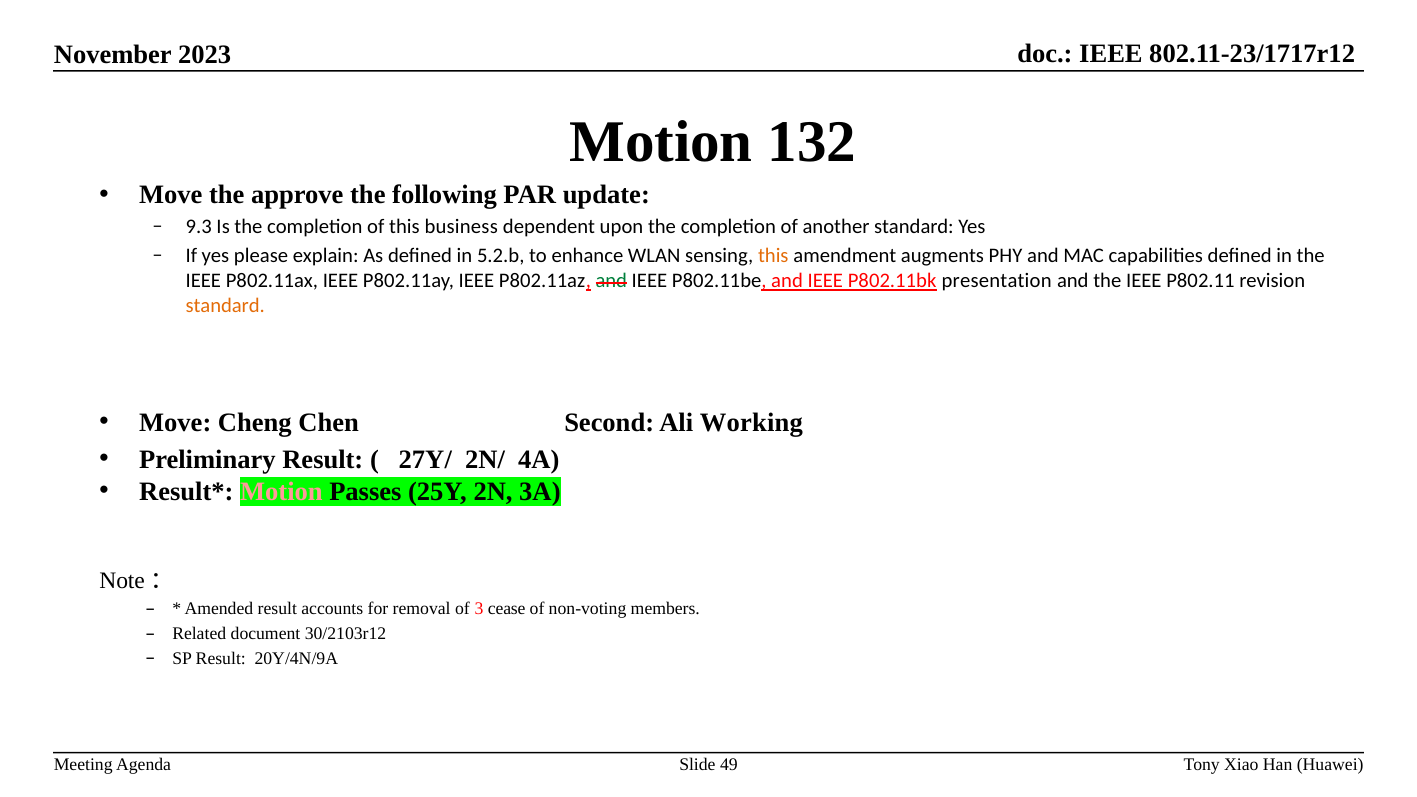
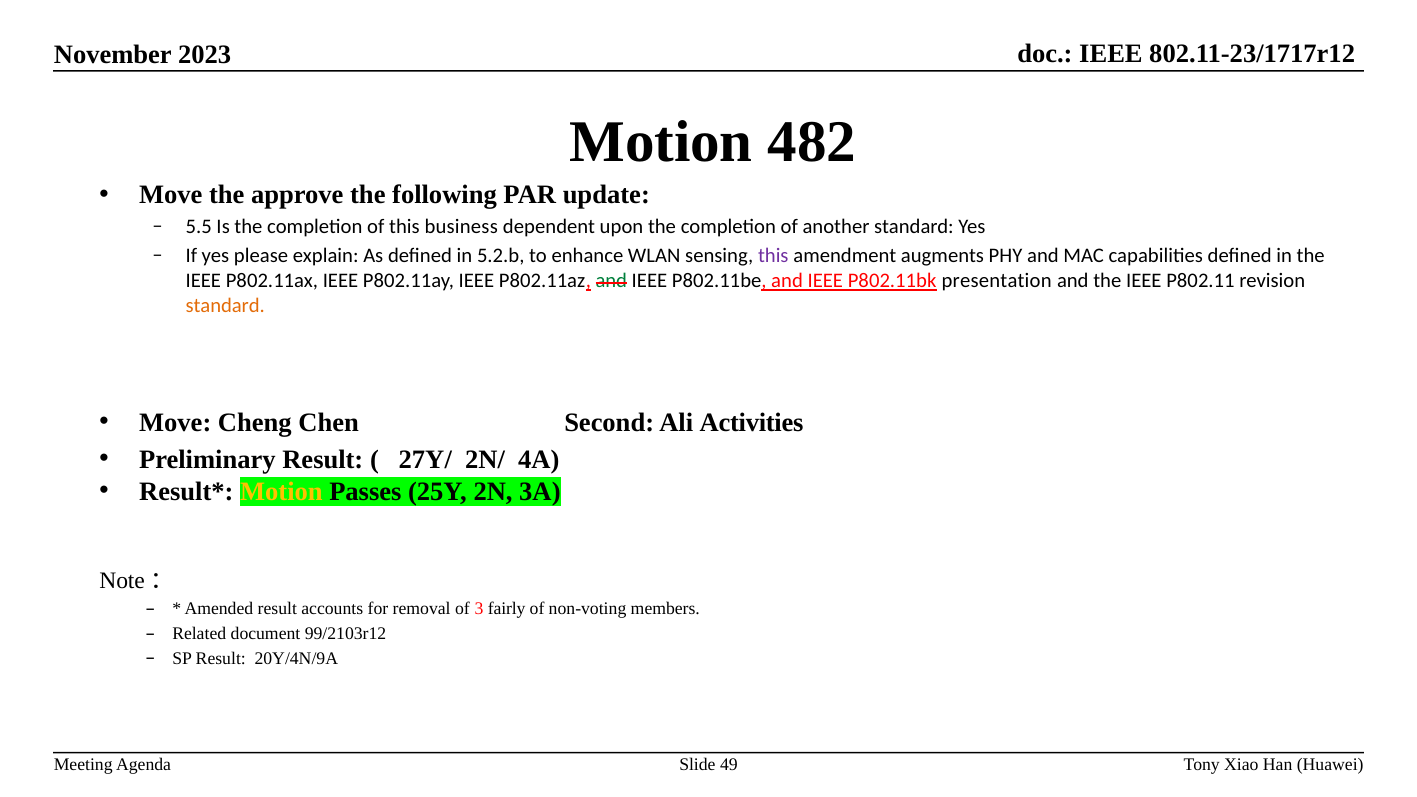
132: 132 -> 482 (812, 142)
9.3: 9.3 -> 5.5 (199, 227)
this colour: orange -> purple (773, 256)
Working: Working -> Activities (752, 422)
Motion colour: pink -> yellow (281, 491)
cease: cease -> fairly (507, 609)
30/2103r12: 30/2103r12 -> 99/2103r12 (346, 634)
